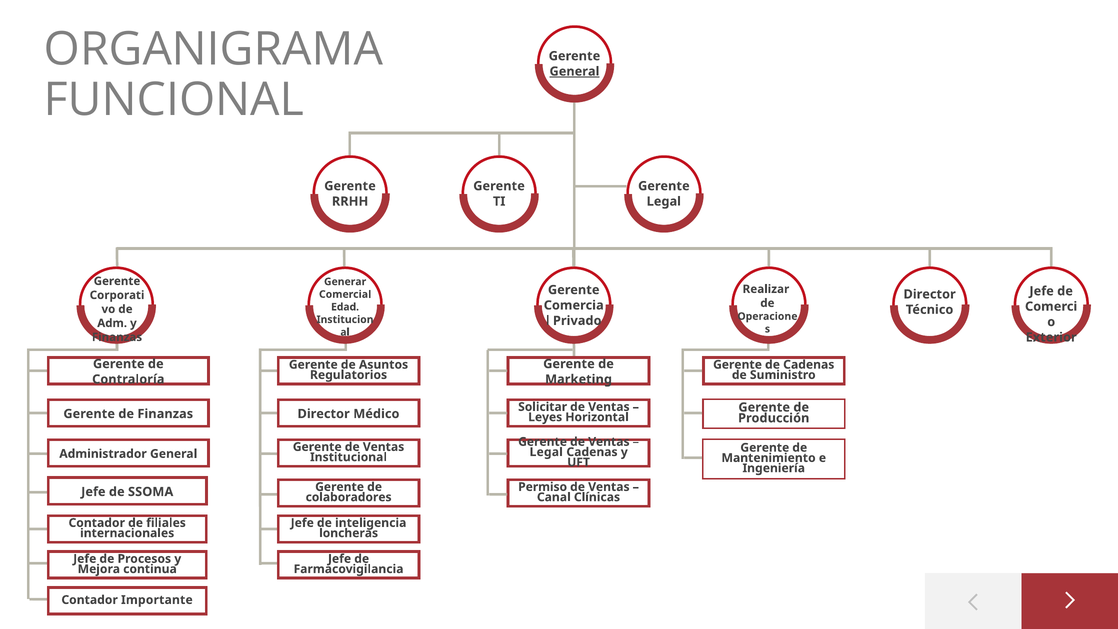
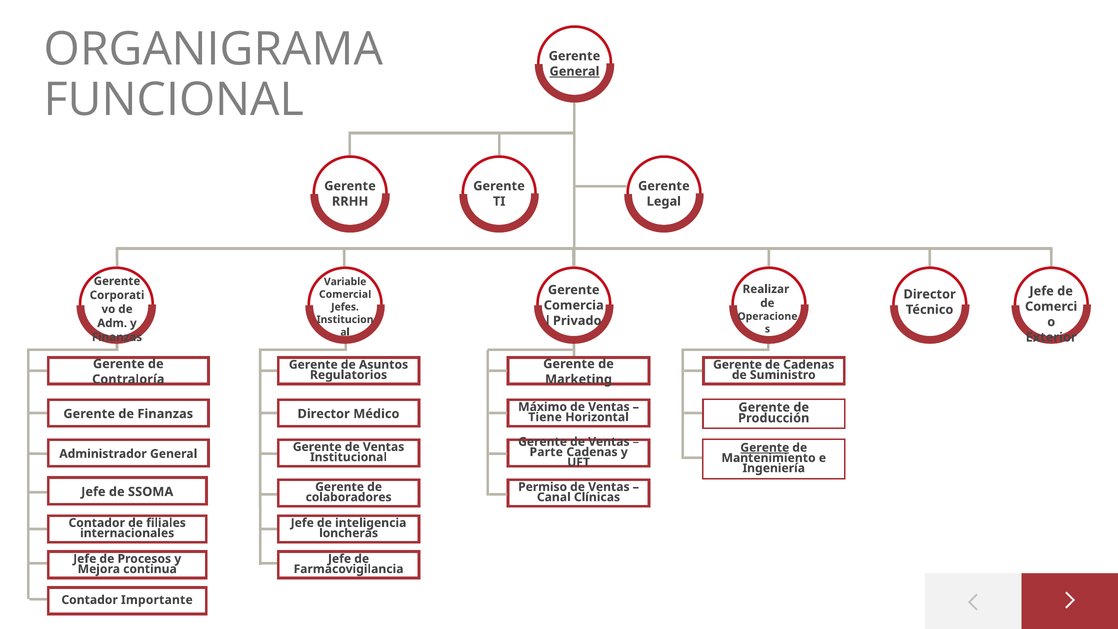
Generar: Generar -> Variable (345, 282)
Edad: Edad -> Jefes (345, 307)
Solicitar: Solicitar -> Máximo (543, 407)
Leyes: Leyes -> Tiene (545, 417)
Gerente underline: none -> present (765, 448)
Legal: Legal -> Parte (546, 452)
